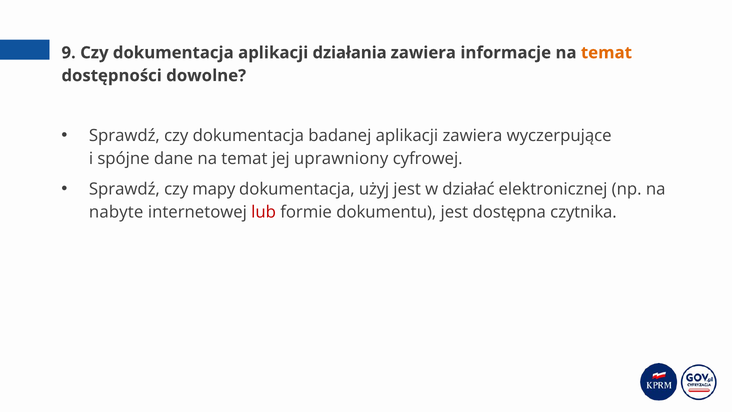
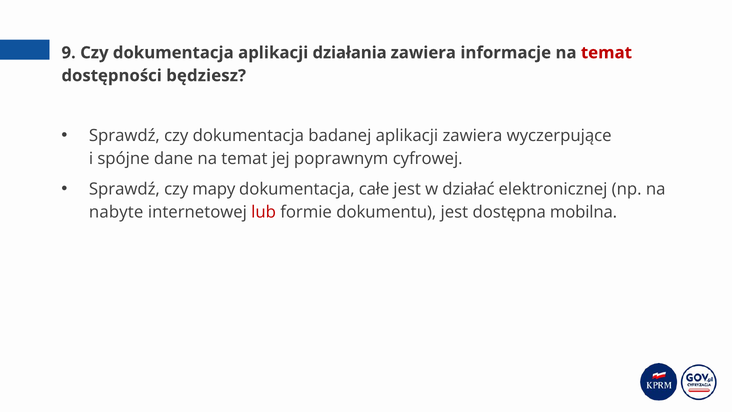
temat colour: orange -> red (606, 53)
dowolne: dowolne -> będziesz (206, 76)
uprawniony: uprawniony -> poprawnym (341, 159)
użyj: użyj -> całe (374, 189)
czytnika: czytnika -> mobilna (583, 212)
